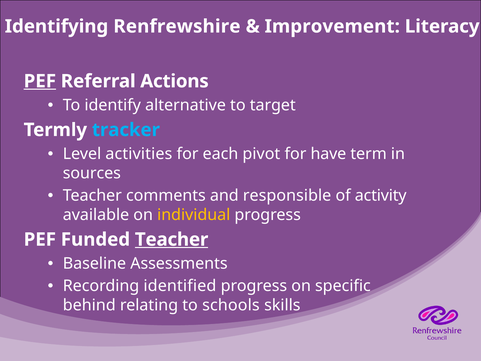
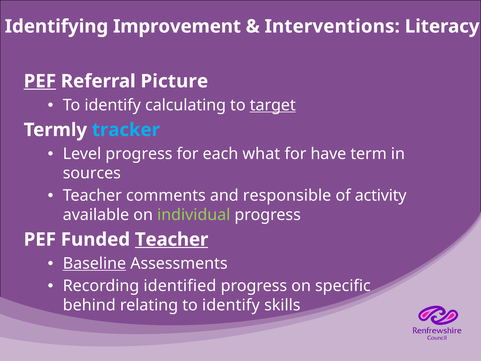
Renfrewshire: Renfrewshire -> Improvement (177, 26)
Improvement: Improvement -> Interventions (332, 26)
Actions: Actions -> Picture (174, 81)
alternative: alternative -> calculating (186, 105)
target underline: none -> present (273, 105)
Level activities: activities -> progress (139, 154)
pivot: pivot -> what (261, 154)
individual colour: yellow -> light green (194, 215)
Baseline underline: none -> present (94, 263)
relating to schools: schools -> identify (231, 305)
